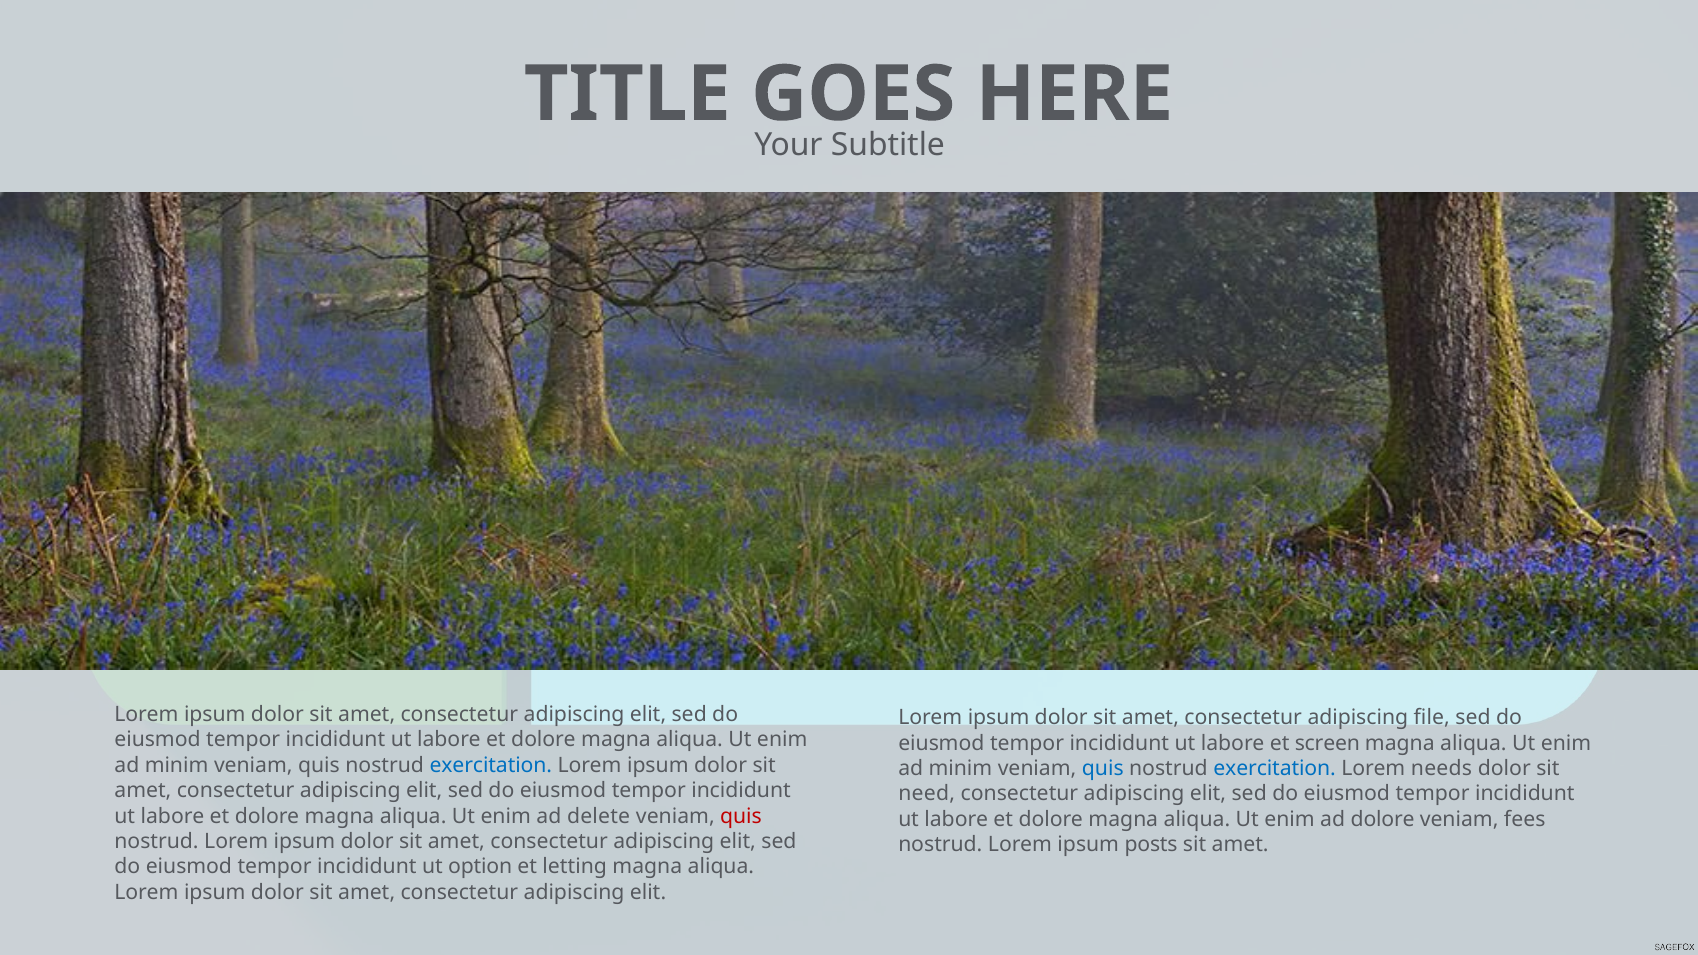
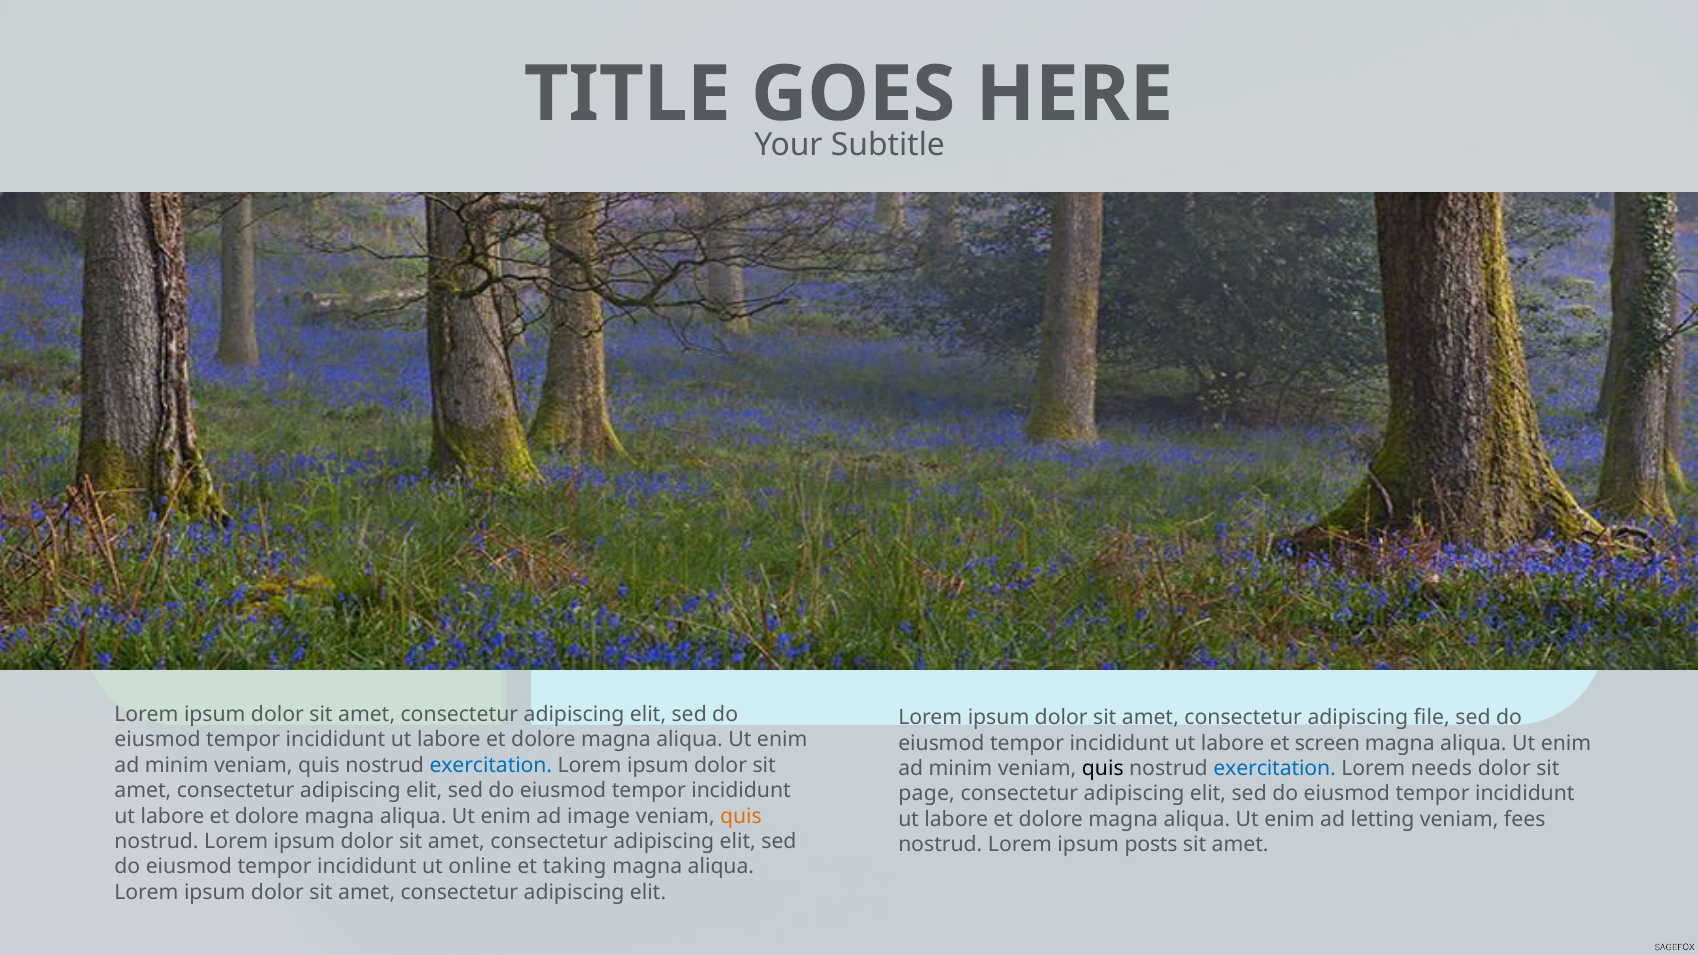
quis colour: blue -> black (1103, 769)
need: need -> page (927, 794)
delete: delete -> image (599, 816)
quis colour: red -> orange (741, 816)
ad dolore: dolore -> letting (1383, 820)
option: option -> online (480, 867)
letting: letting -> taking (575, 867)
